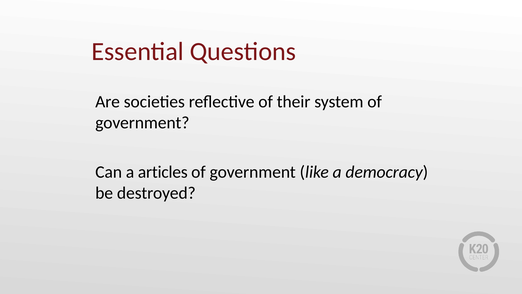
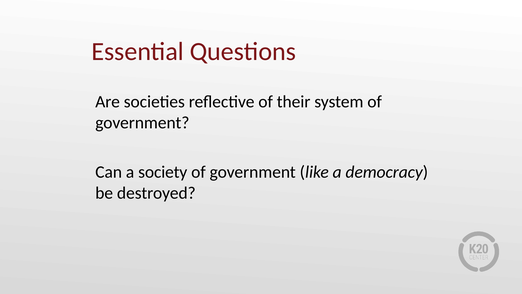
articles: articles -> society (163, 172)
